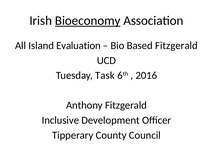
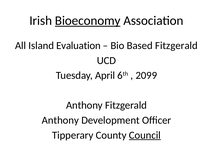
Task: Task -> April (105, 75)
2016: 2016 -> 2099 (146, 75)
Inclusive: Inclusive -> Anthony (60, 120)
Council underline: none -> present (145, 135)
